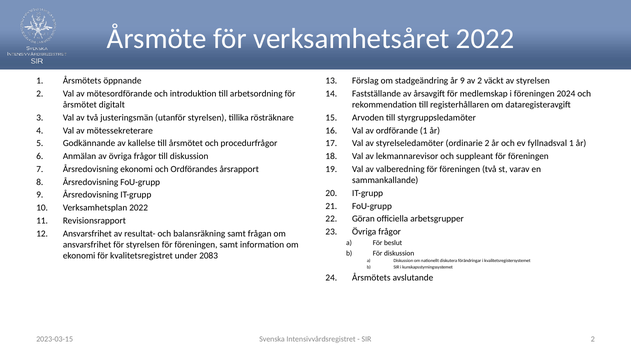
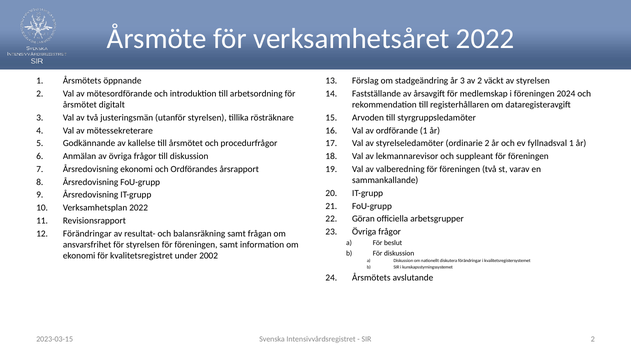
år 9: 9 -> 3 (462, 81)
Ansvarsfrihet: Ansvarsfrihet -> Förändringar (87, 234)
2083: 2083 -> 2002 (209, 256)
